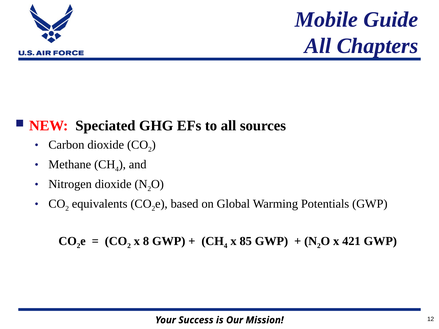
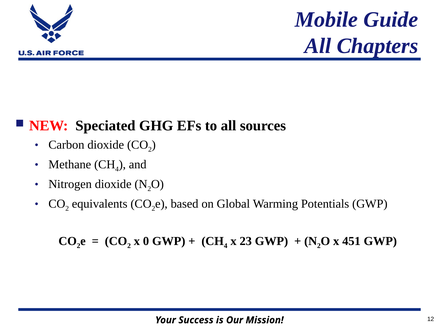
8: 8 -> 0 (146, 241)
85: 85 -> 23 (246, 241)
421: 421 -> 451 (351, 241)
